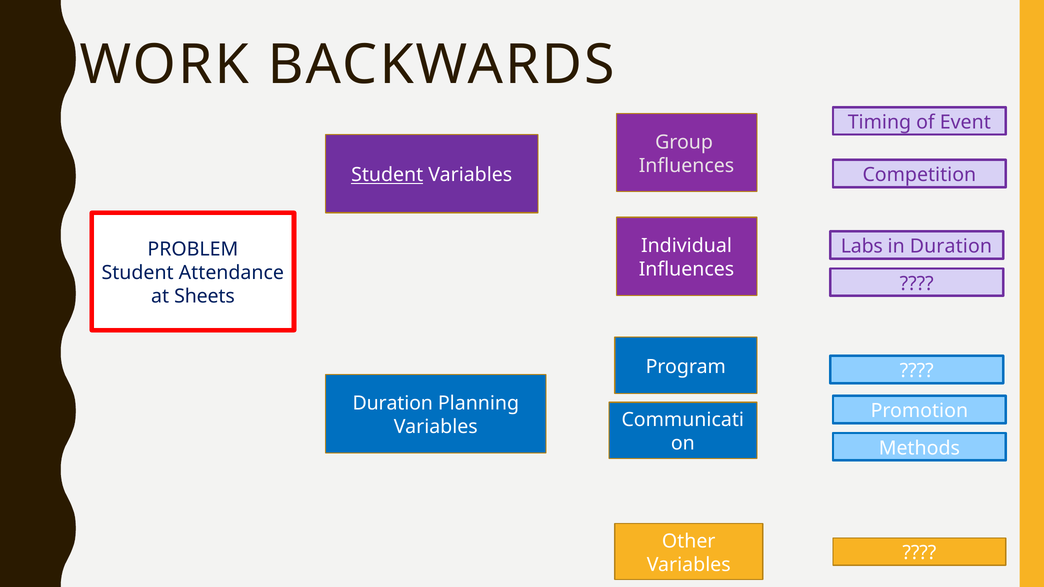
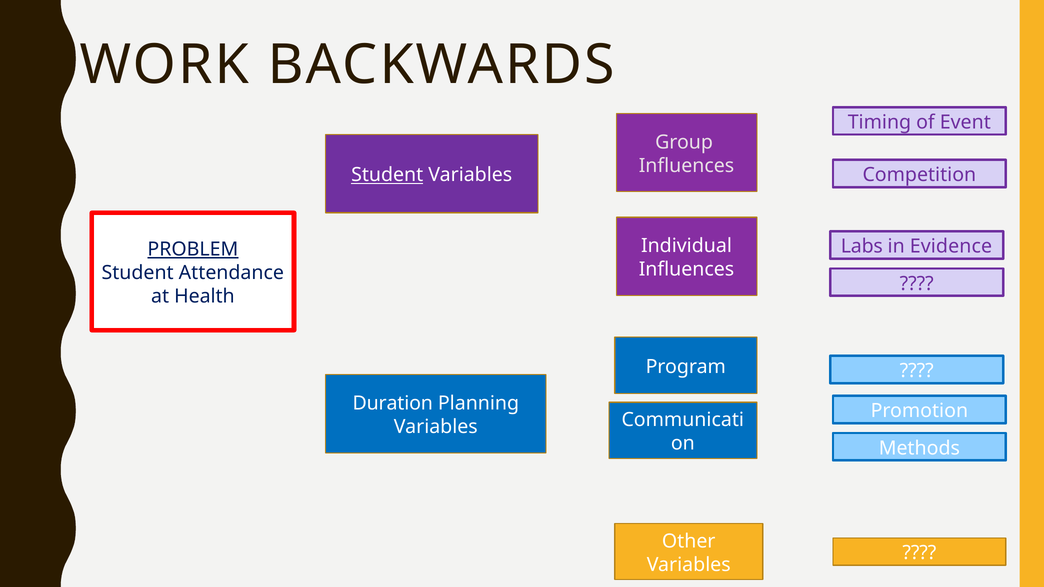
in Duration: Duration -> Evidence (951, 247)
PROBLEM underline: none -> present (193, 250)
Sheets: Sheets -> Health (204, 297)
